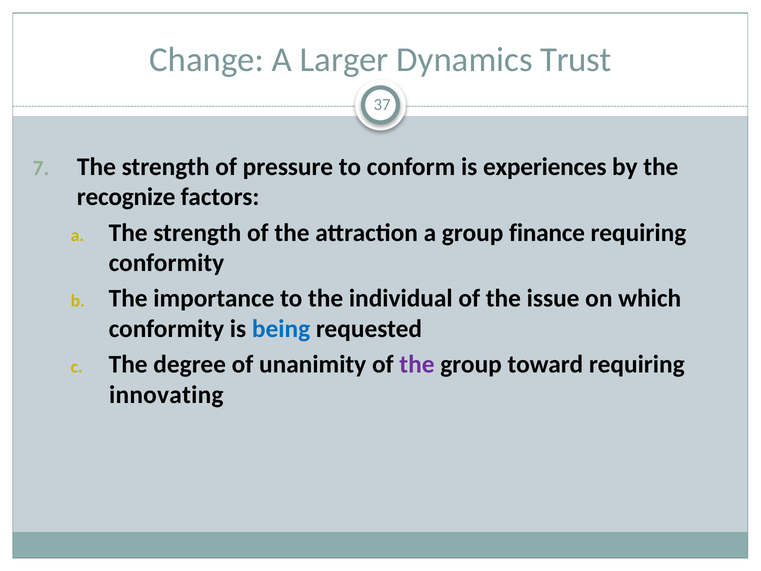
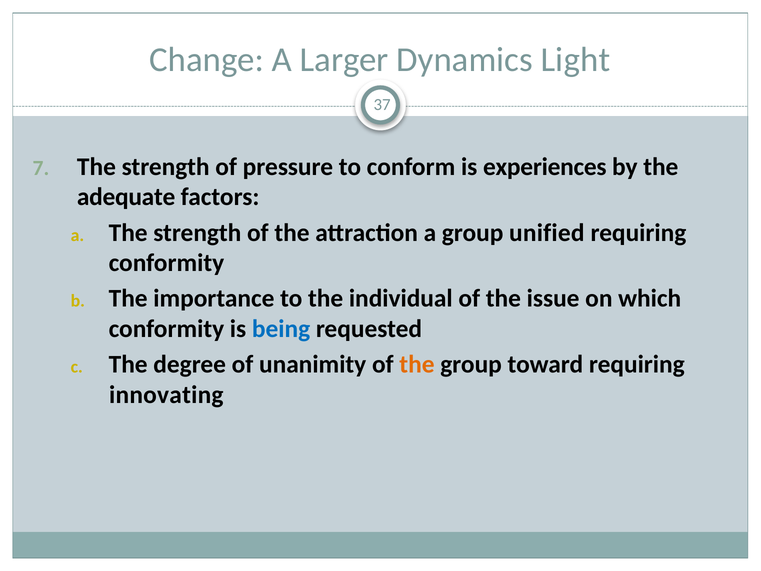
Trust: Trust -> Light (575, 60)
recognize: recognize -> adequate (126, 197)
finance: finance -> unified (547, 233)
the colour: purple -> orange (417, 364)
